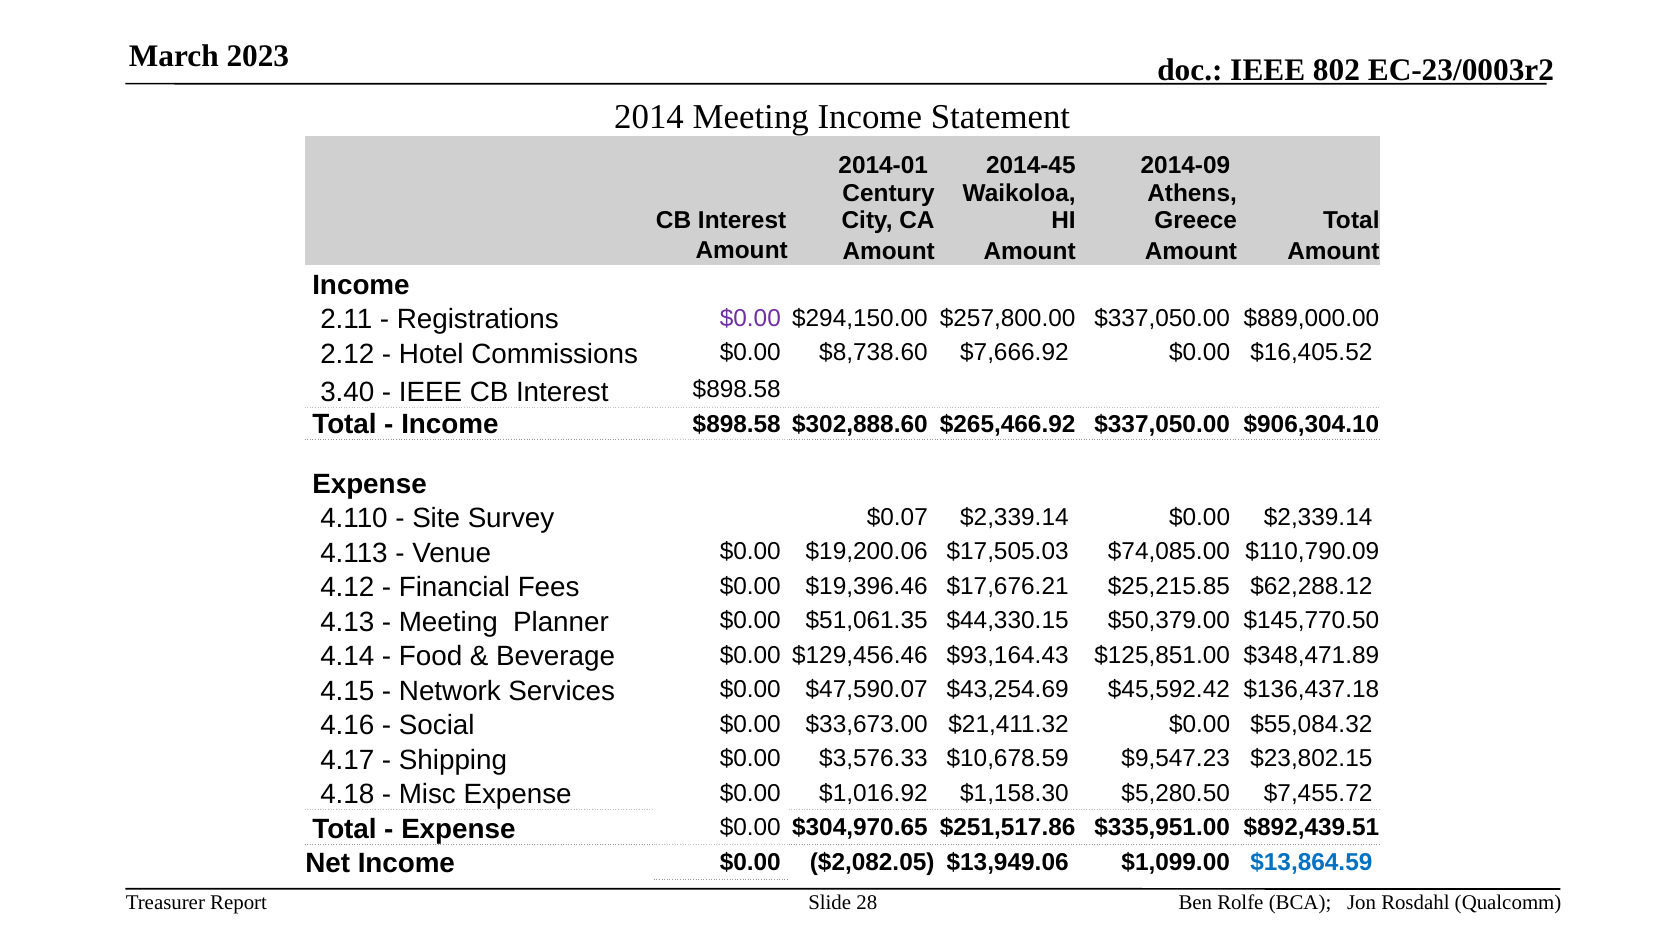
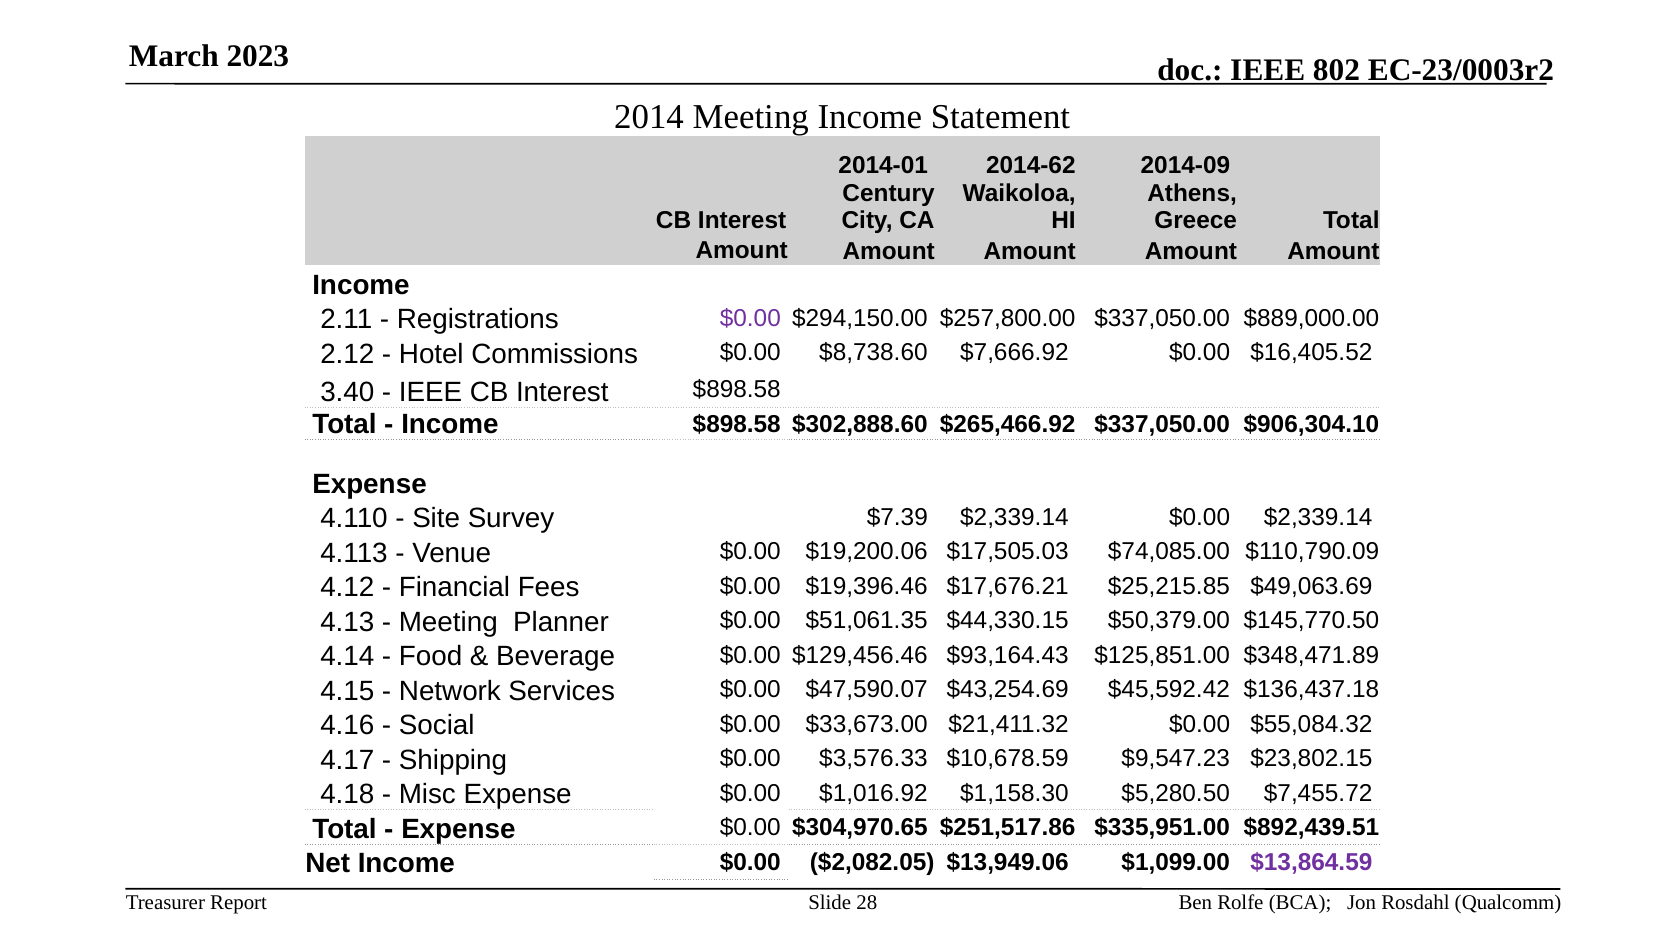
2014-45: 2014-45 -> 2014-62 (1031, 166)
$0.07: $0.07 -> $7.39 (897, 517)
$62,288.12: $62,288.12 -> $49,063.69 (1311, 586)
$13,864.59 colour: blue -> purple (1311, 862)
